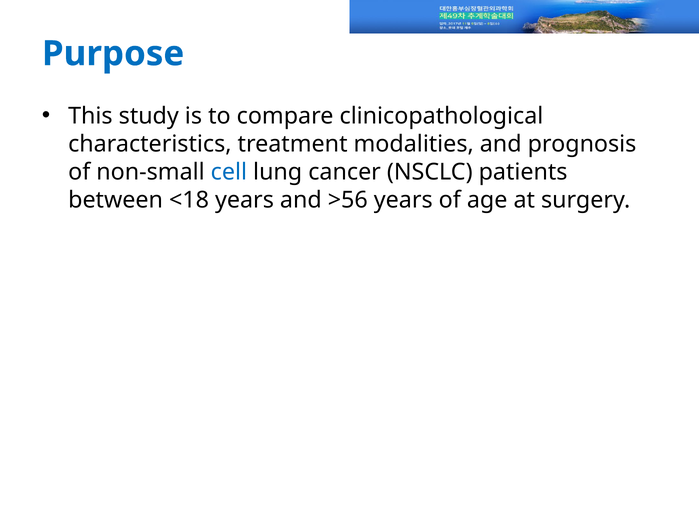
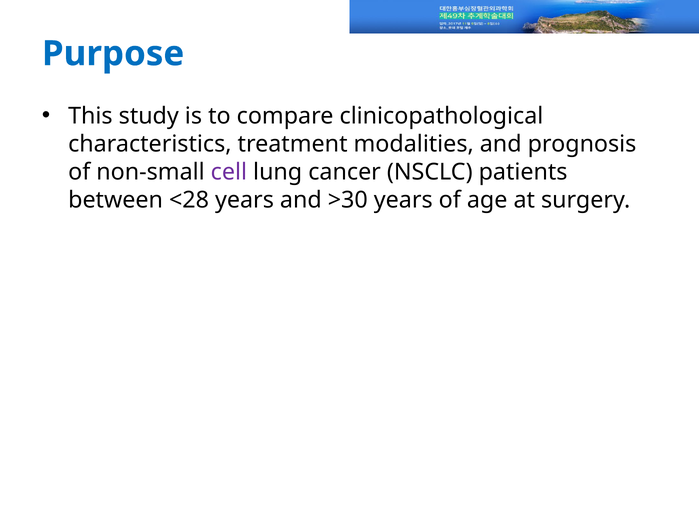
cell colour: blue -> purple (229, 172)
<18: <18 -> <28 (189, 200)
>56: >56 -> >30 (348, 200)
